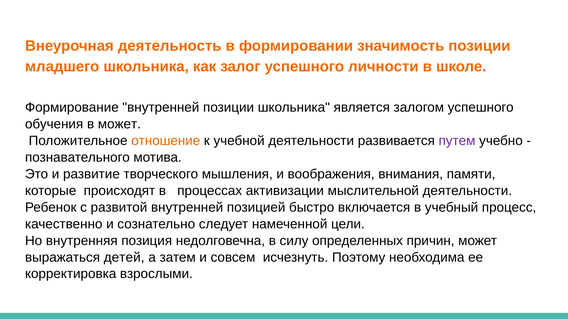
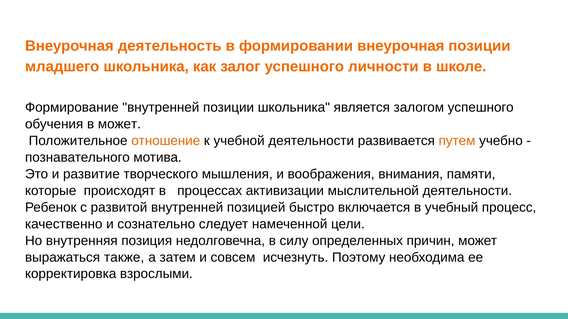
формировании значимость: значимость -> внеурочная (401, 46)
путем colour: purple -> orange (457, 141)
детей: детей -> также (124, 258)
